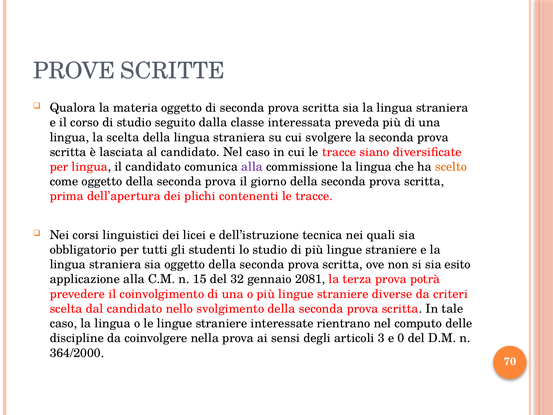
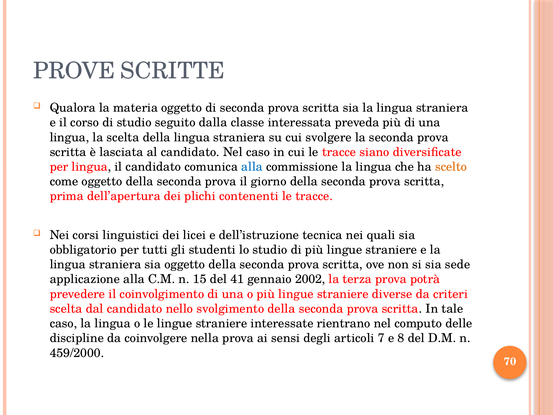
alla colour: purple -> blue (252, 167)
esito: esito -> sede (458, 264)
32: 32 -> 41 (237, 279)
2081: 2081 -> 2002 (310, 279)
3: 3 -> 7 (381, 338)
0: 0 -> 8 (401, 338)
364/2000: 364/2000 -> 459/2000 (77, 353)
